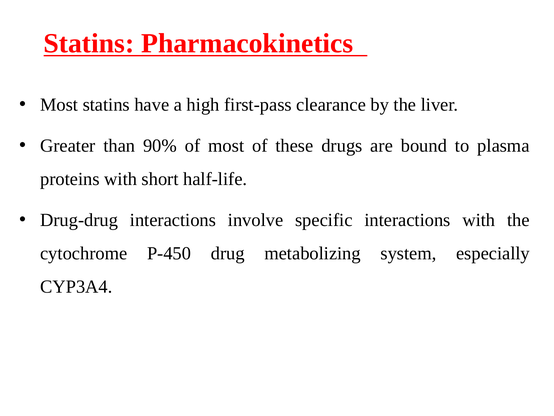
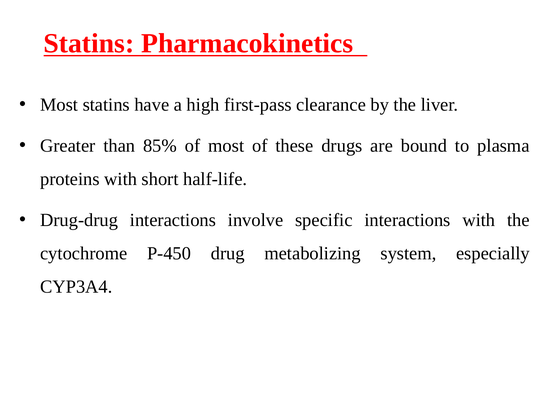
90%: 90% -> 85% (160, 146)
